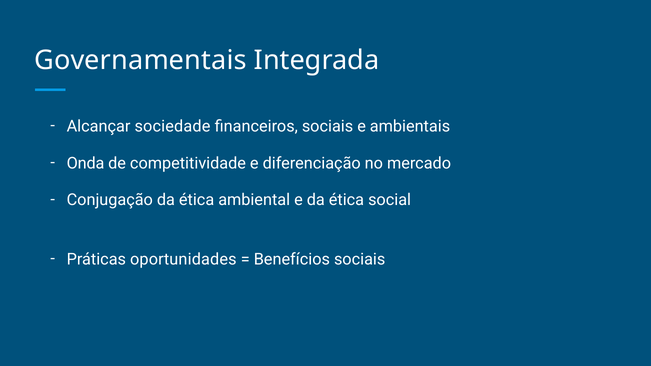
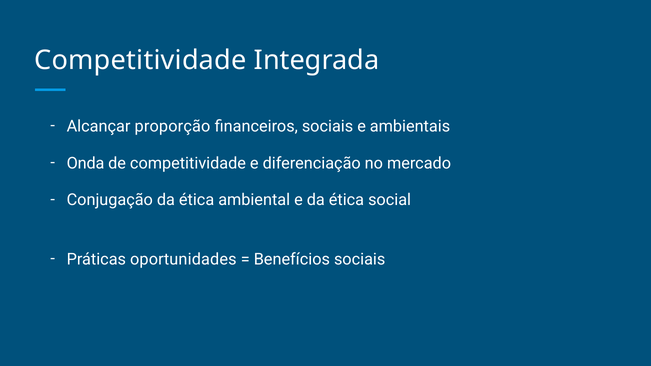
Governamentais: Governamentais -> Competitividade (140, 61)
sociedade: sociedade -> proporção (172, 126)
